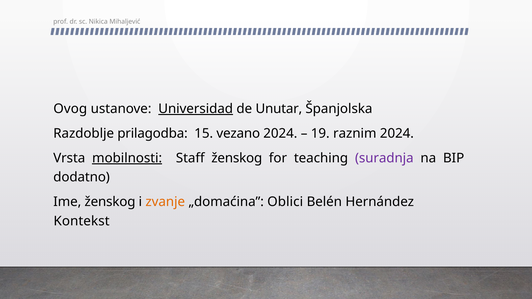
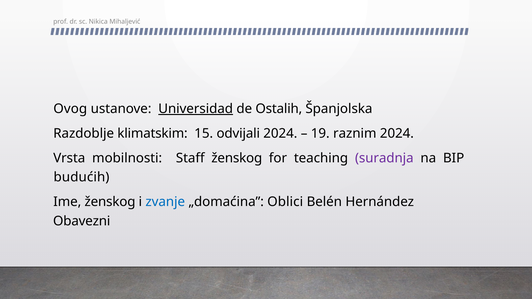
Unutar: Unutar -> Ostalih (279, 109)
prilagodba: prilagodba -> klimatskim (153, 134)
vezano: vezano -> odvijali (238, 134)
mobilnosti underline: present -> none (127, 158)
dodatno: dodatno -> budućih (81, 177)
zvanje colour: orange -> blue (165, 202)
Kontekst: Kontekst -> Obavezni (82, 221)
